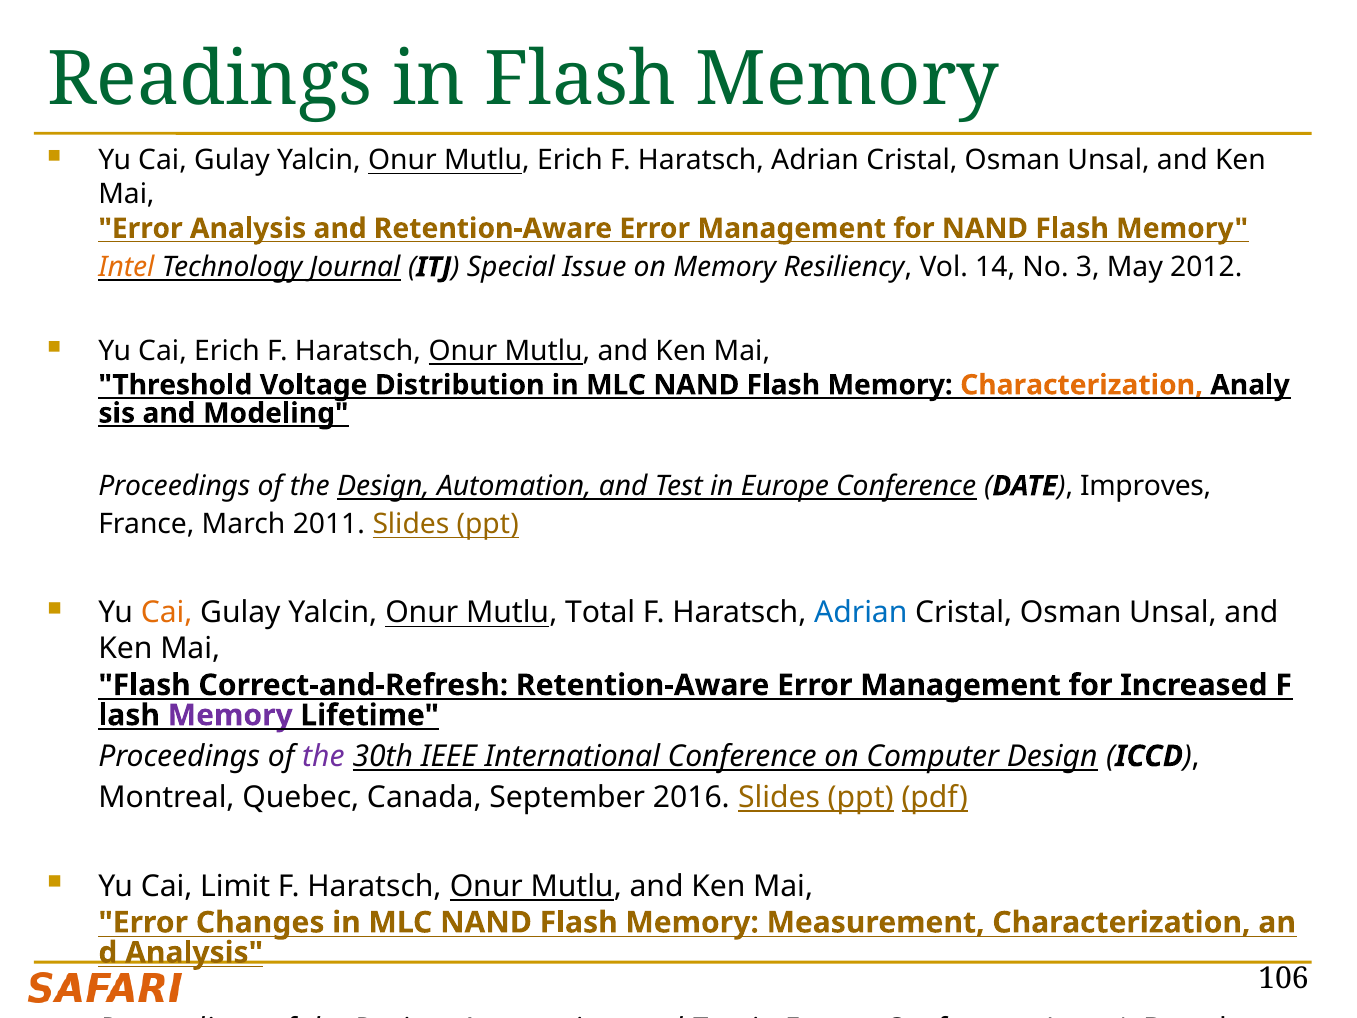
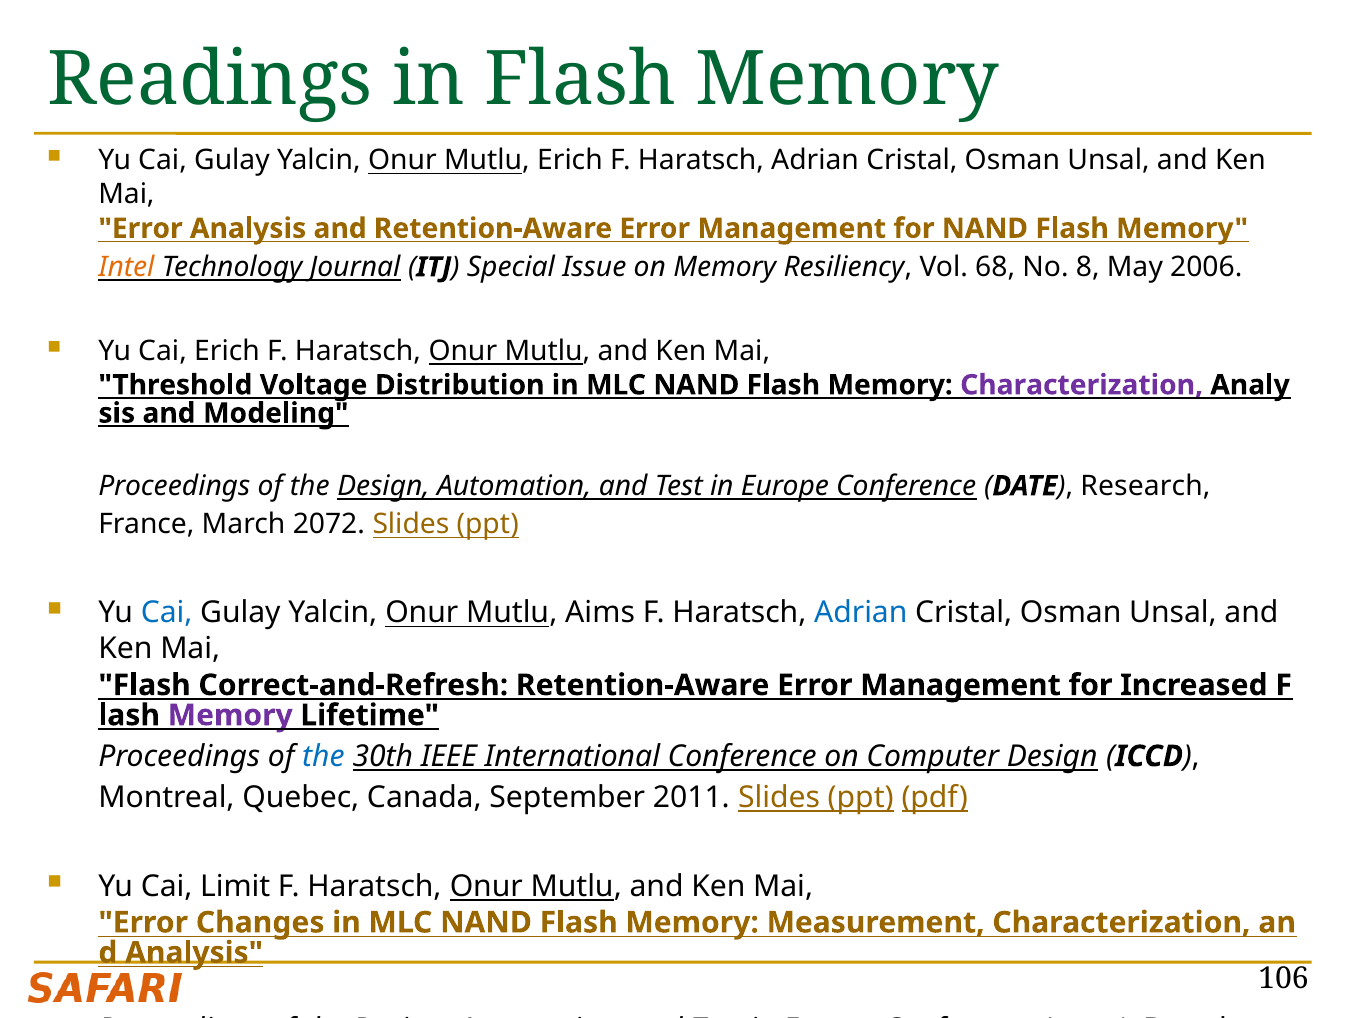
14: 14 -> 68 (995, 267)
3: 3 -> 8 (1088, 267)
May 2012: 2012 -> 2006 (1206, 267)
Characterization colour: orange -> purple (1082, 385)
Improves: Improves -> Research (1145, 486)
2011: 2011 -> 2072 (329, 524)
Cai colour: orange -> blue (167, 613)
Total: Total -> Aims (600, 613)
the colour: purple -> blue (323, 756)
2016: 2016 -> 2011 (691, 797)
